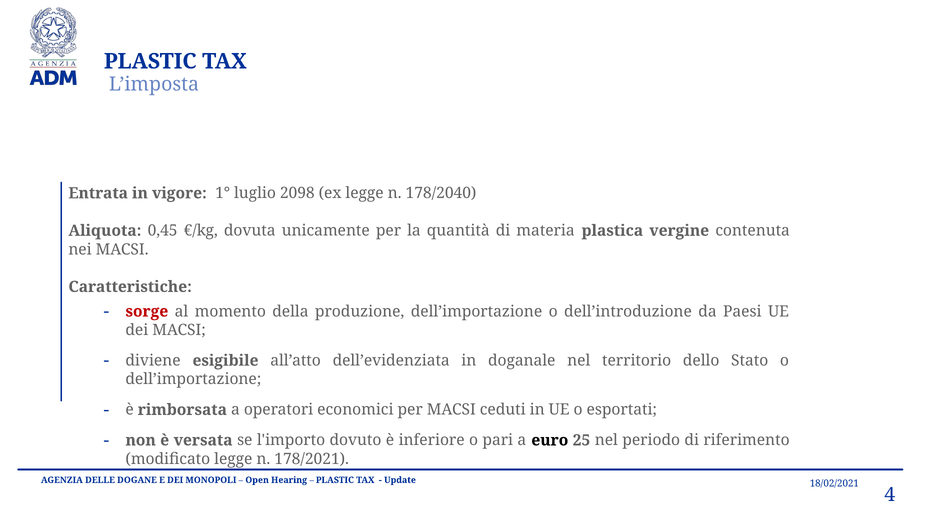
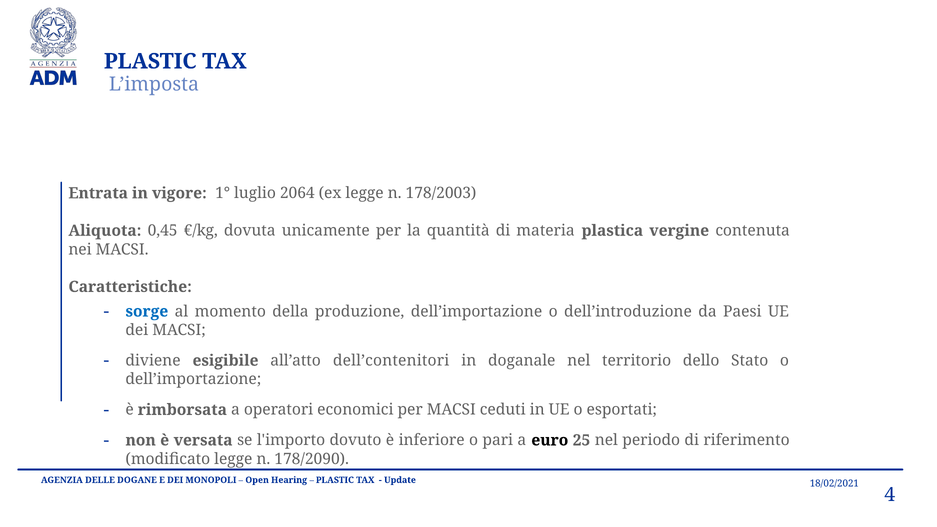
2098: 2098 -> 2064 (297, 193)
178/2040: 178/2040 -> 178/2003 (441, 193)
sorge colour: red -> blue (147, 311)
dell’evidenziata: dell’evidenziata -> dell’contenitori (391, 361)
178/2021: 178/2021 -> 178/2090 (312, 459)
